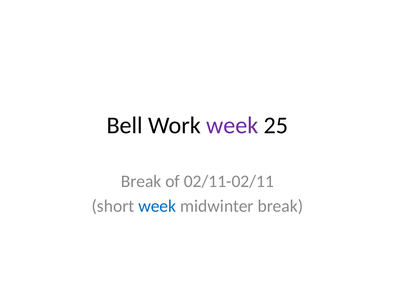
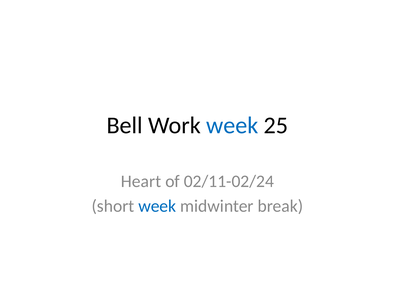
week colour: purple -> blue (232, 125)
Break: Break -> Heart (141, 182)
02/11-02/11: 02/11-02/11 -> 02/11-02/24 (229, 182)
